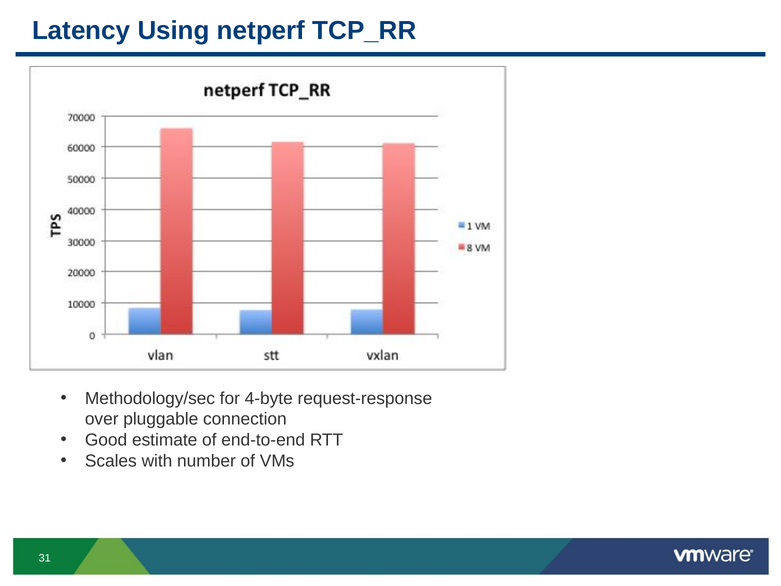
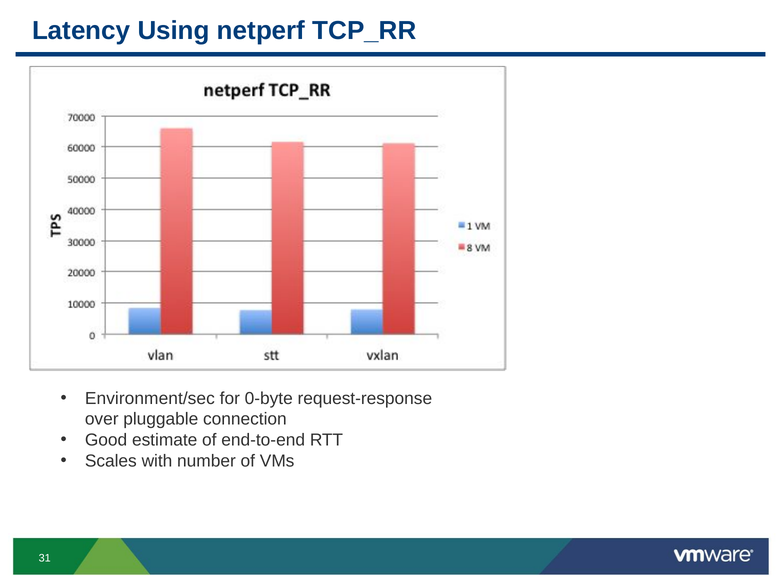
Methodology/sec: Methodology/sec -> Environment/sec (150, 398)
4-byte: 4-byte -> 0-byte (269, 398)
